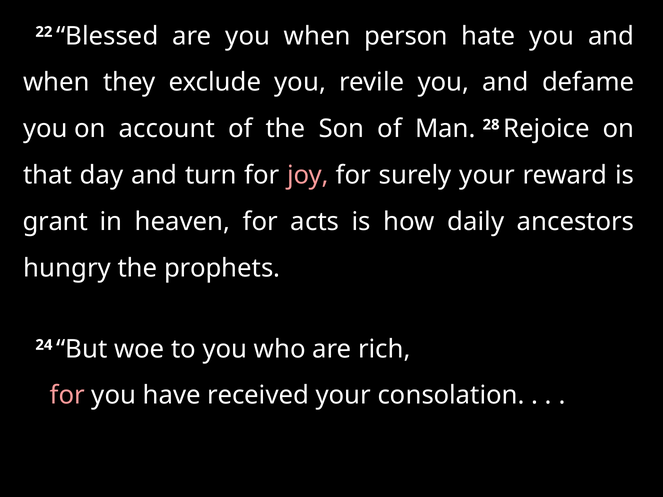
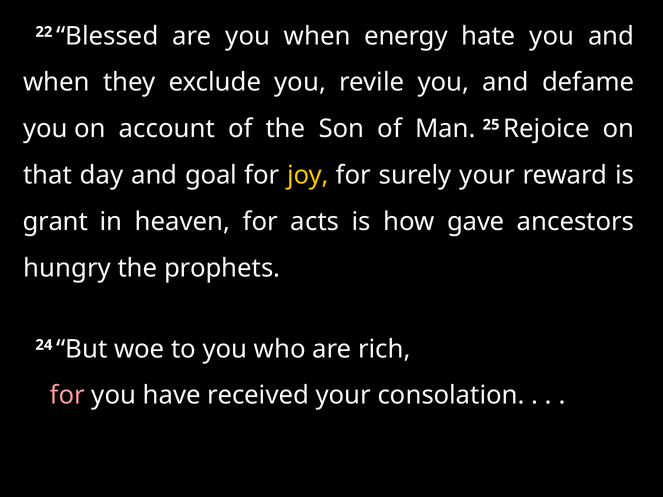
person: person -> energy (406, 36)
28: 28 -> 25 (491, 125)
turn: turn -> goal (211, 175)
joy colour: pink -> yellow (308, 175)
daily: daily -> gave (476, 222)
